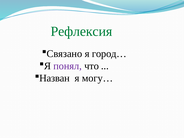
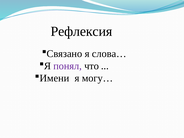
Рефлексия colour: green -> black (81, 31)
город…: город… -> слова… (109, 54)
Назван: Назван -> Имени (54, 78)
